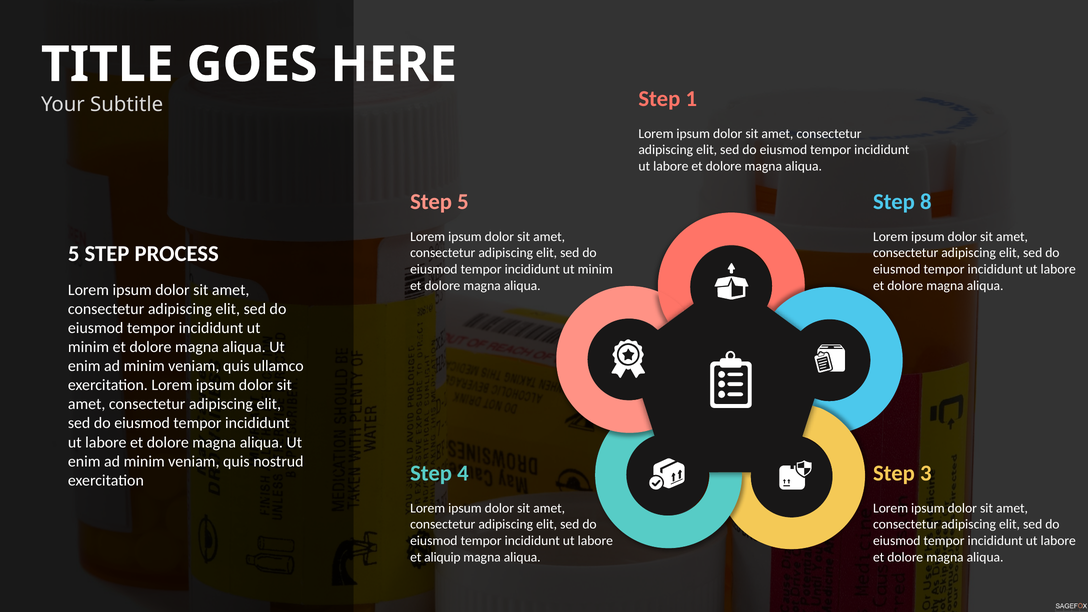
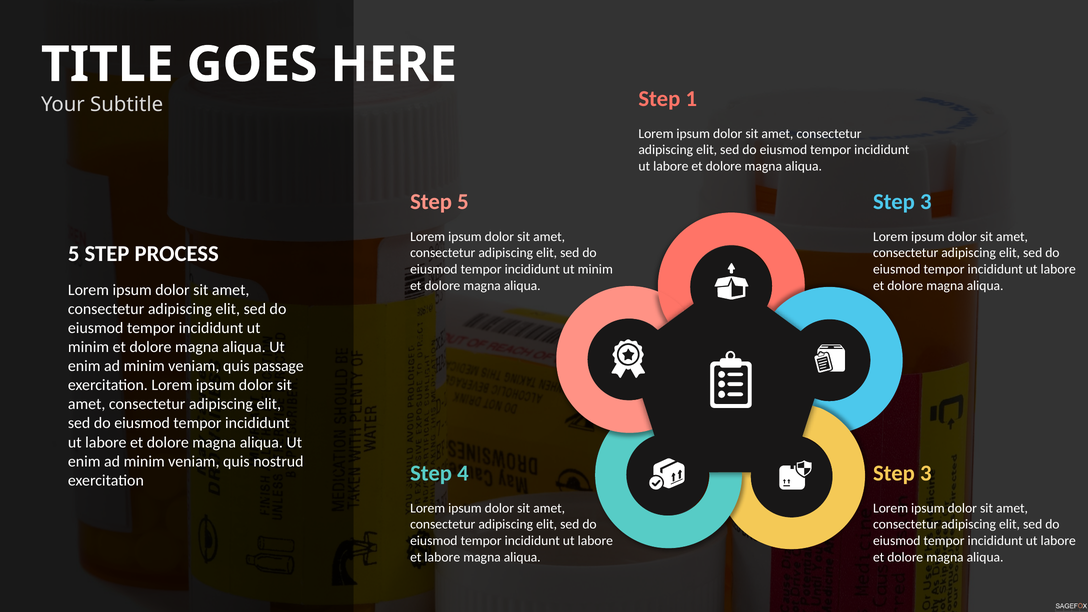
8: 8 -> 3 (926, 202)
ullamco: ullamco -> passage (278, 366)
et aliquip: aliquip -> labore (442, 557)
